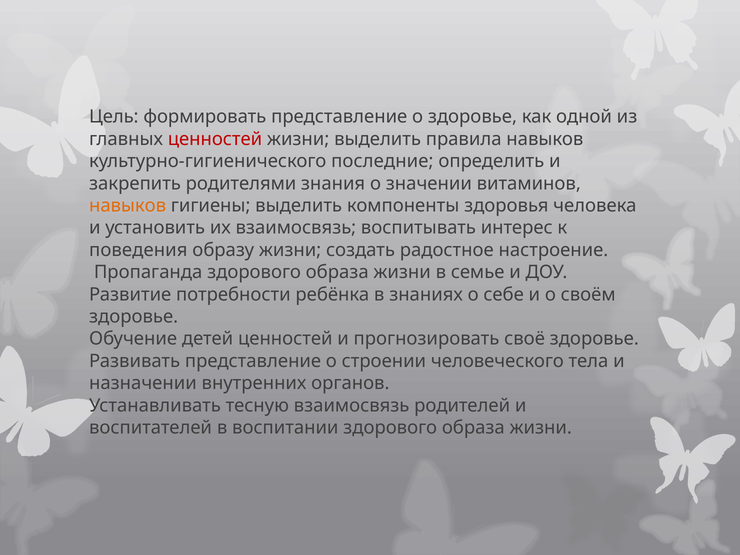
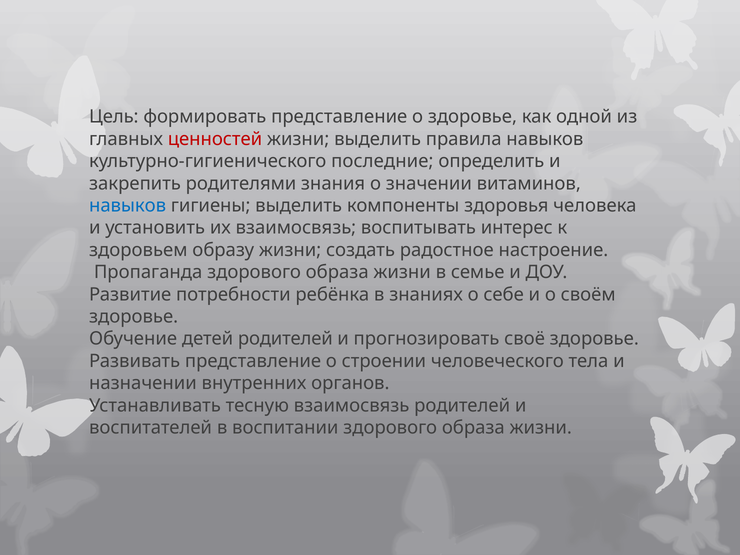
навыков colour: orange -> blue (128, 206)
поведения: поведения -> здоровьем (138, 250)
детей ценностей: ценностей -> родителей (285, 339)
